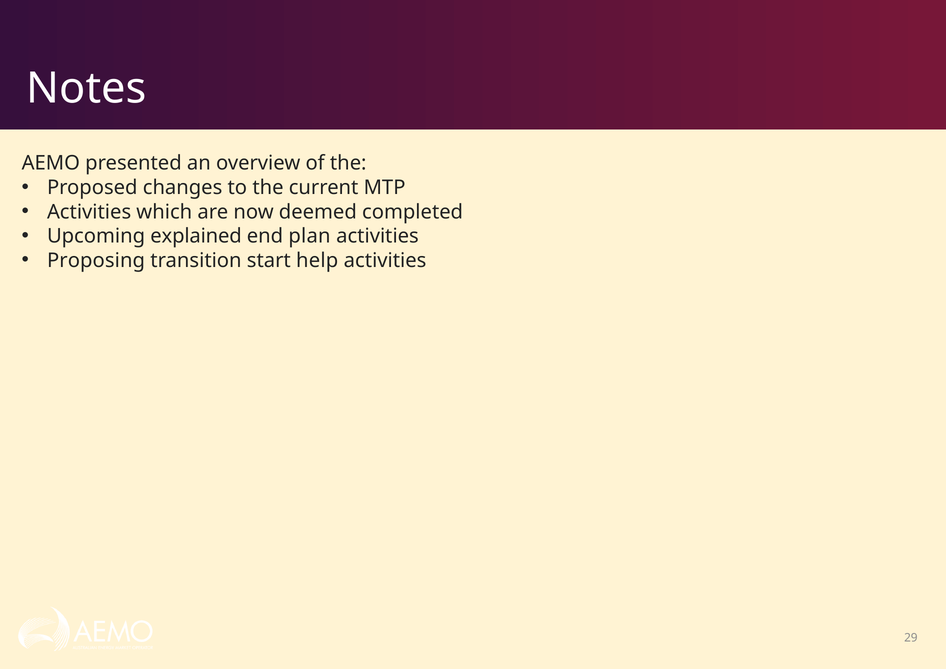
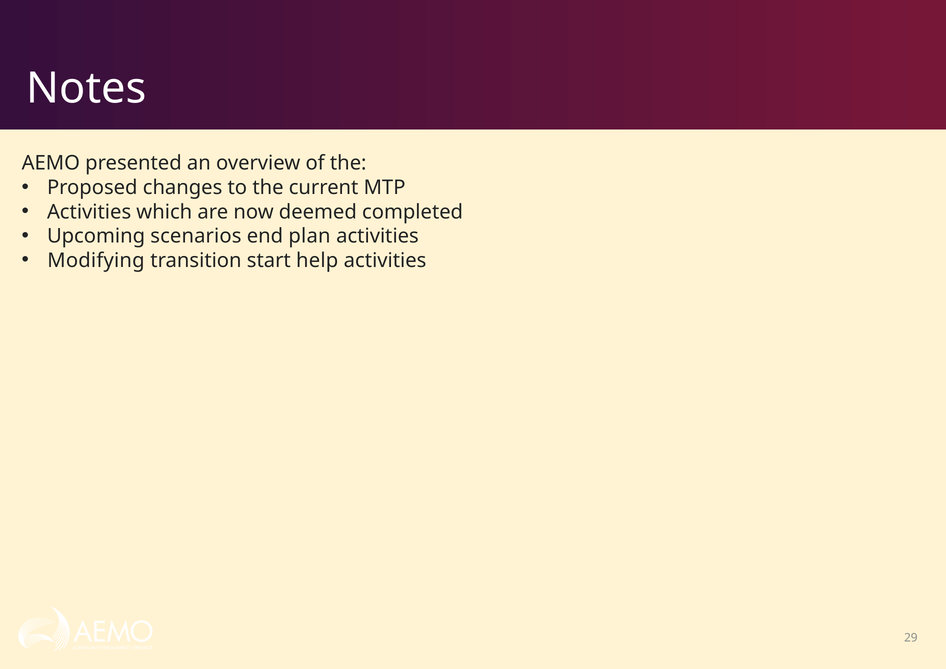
explained: explained -> scenarios (196, 236)
Proposing: Proposing -> Modifying (96, 260)
